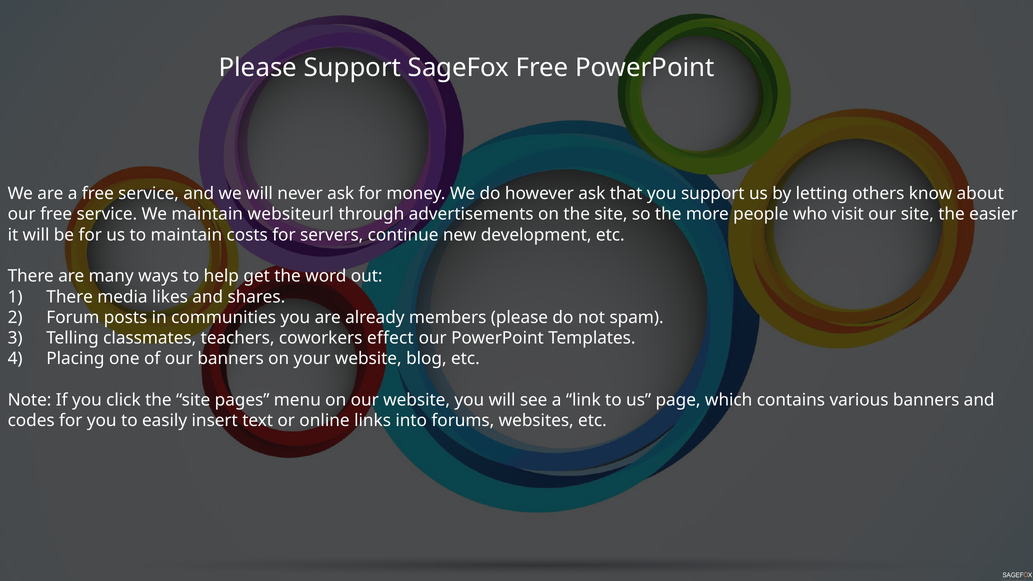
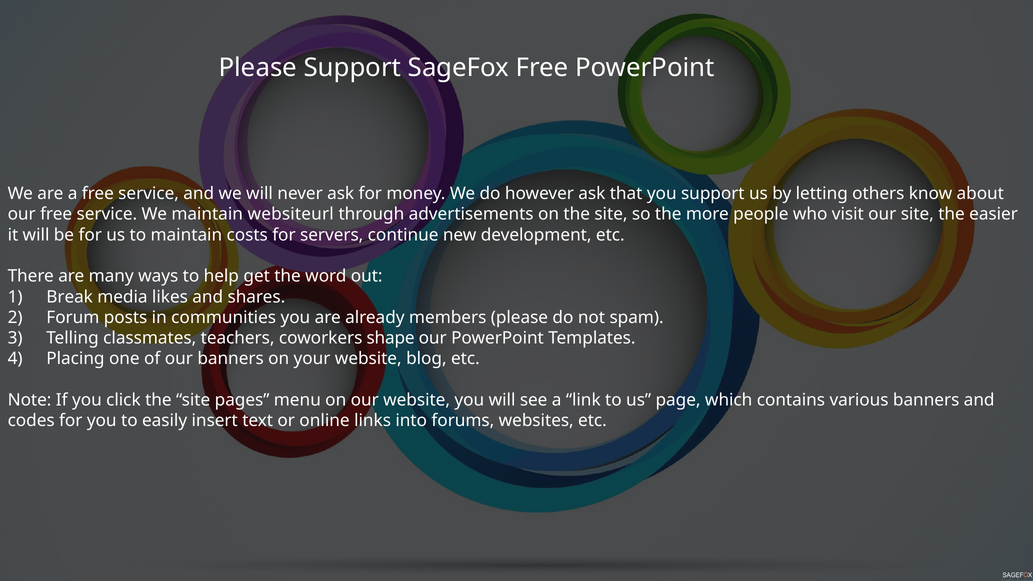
There: There -> Break (70, 297)
effect: effect -> shape (391, 338)
